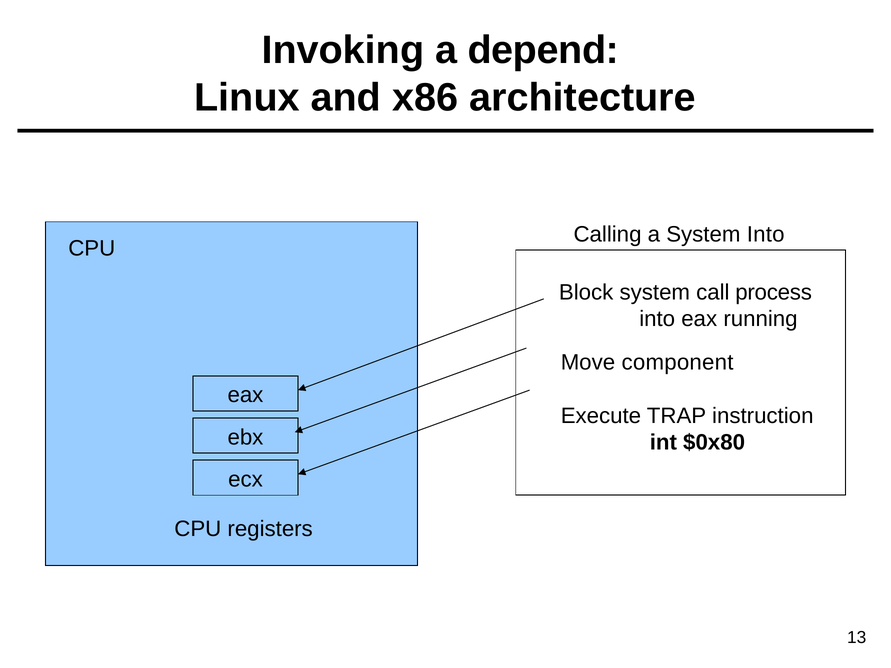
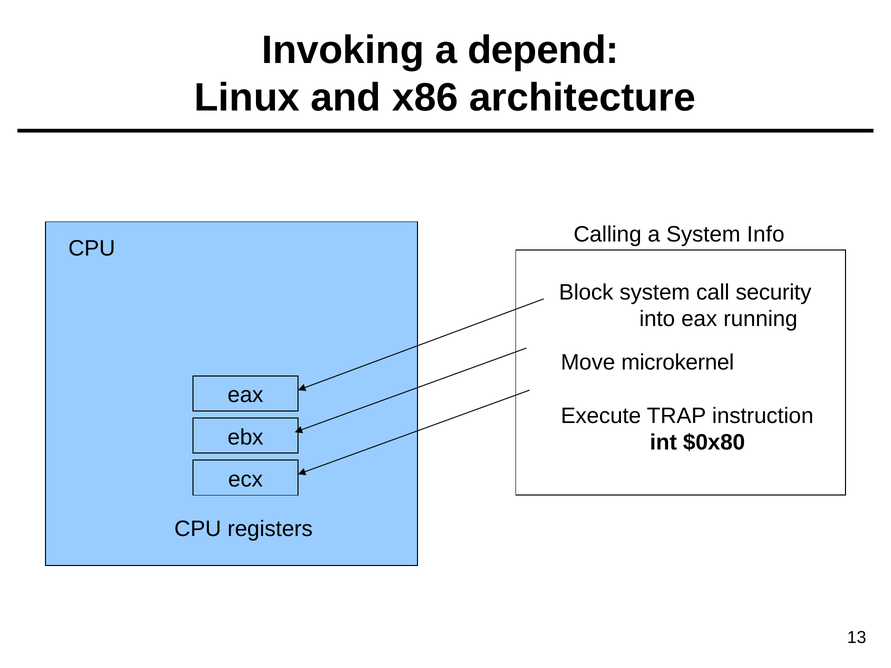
System Into: Into -> Info (766, 234)
process: process -> security (774, 292)
component: component -> microkernel (678, 363)
